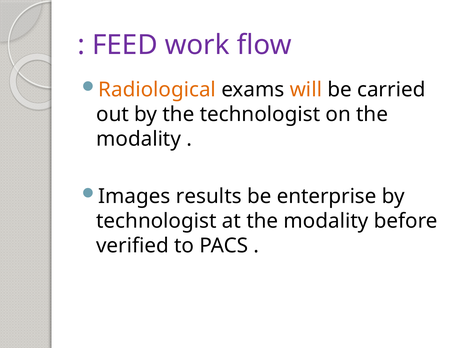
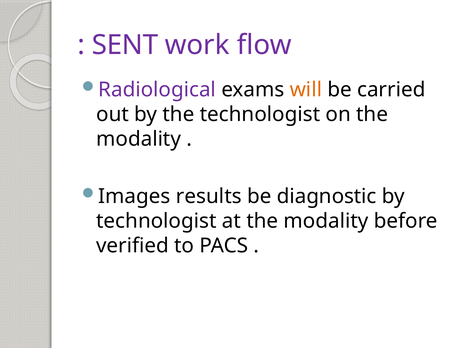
FEED: FEED -> SENT (125, 45)
Radiological colour: orange -> purple (157, 90)
enterprise: enterprise -> diagnostic (327, 197)
